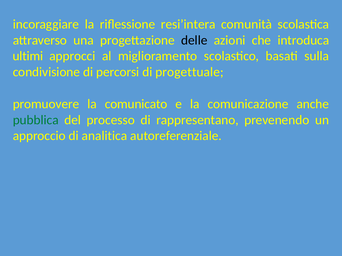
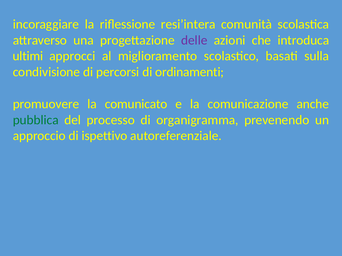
delle colour: black -> purple (194, 40)
progettuale: progettuale -> ordinamenti (190, 72)
rappresentano: rappresentano -> organigramma (197, 120)
analitica: analitica -> ispettivo (105, 136)
